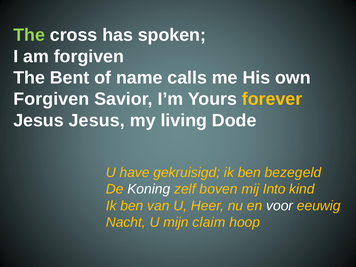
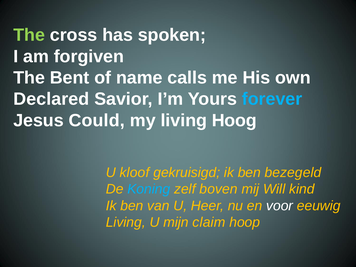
Forgiven: Forgiven -> Declared (51, 99)
forever colour: yellow -> light blue (272, 99)
Jesus Jesus: Jesus -> Could (97, 120)
Dode: Dode -> Hoog (234, 120)
have: have -> kloof (135, 173)
Koning colour: white -> light blue (149, 189)
Into: Into -> Will (274, 189)
Nacht: Nacht -> Living (126, 222)
